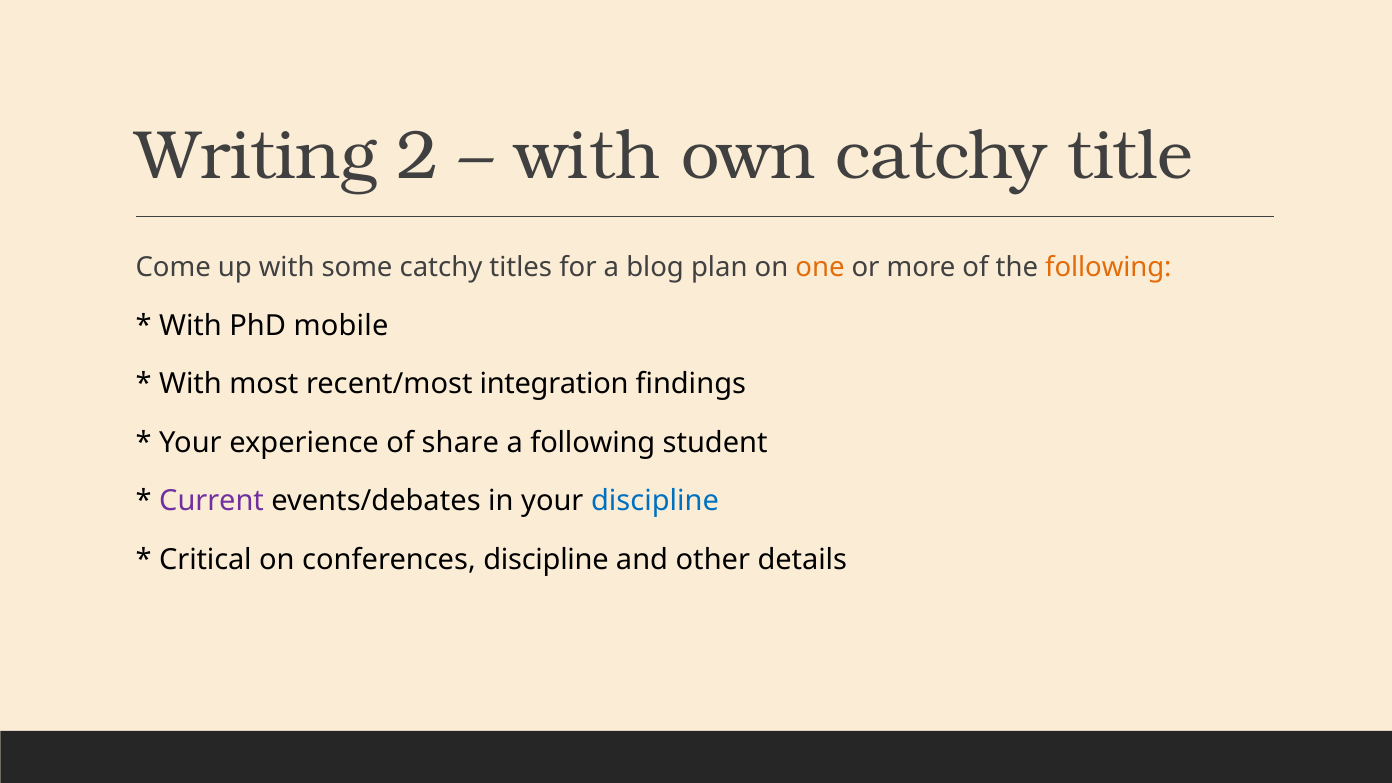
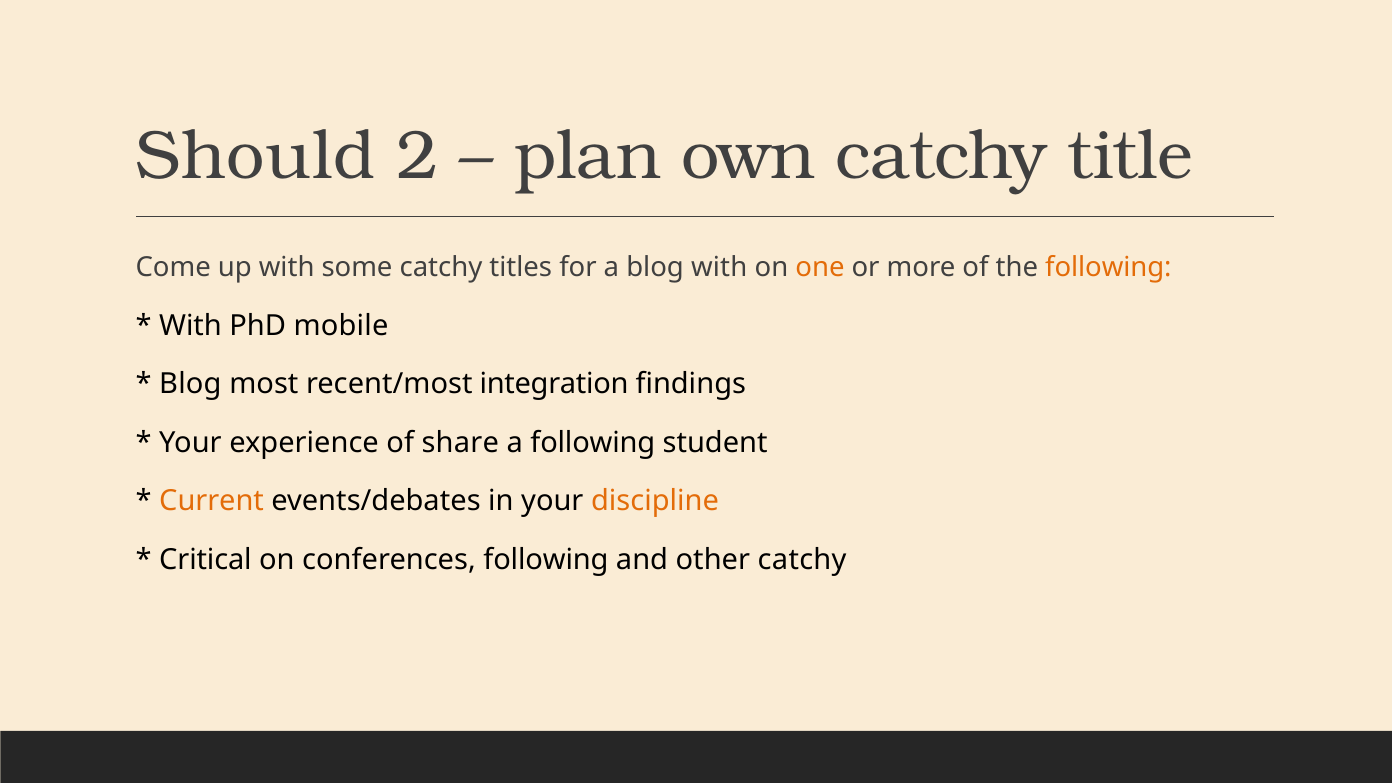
Writing: Writing -> Should (256, 156)
with: with -> plan (588, 156)
blog plan: plan -> with (719, 268)
With: With -> Blog (190, 384)
Current colour: purple -> orange (212, 501)
discipline colour: blue -> orange (655, 501)
conferences discipline: discipline -> following (546, 560)
other details: details -> catchy (802, 560)
